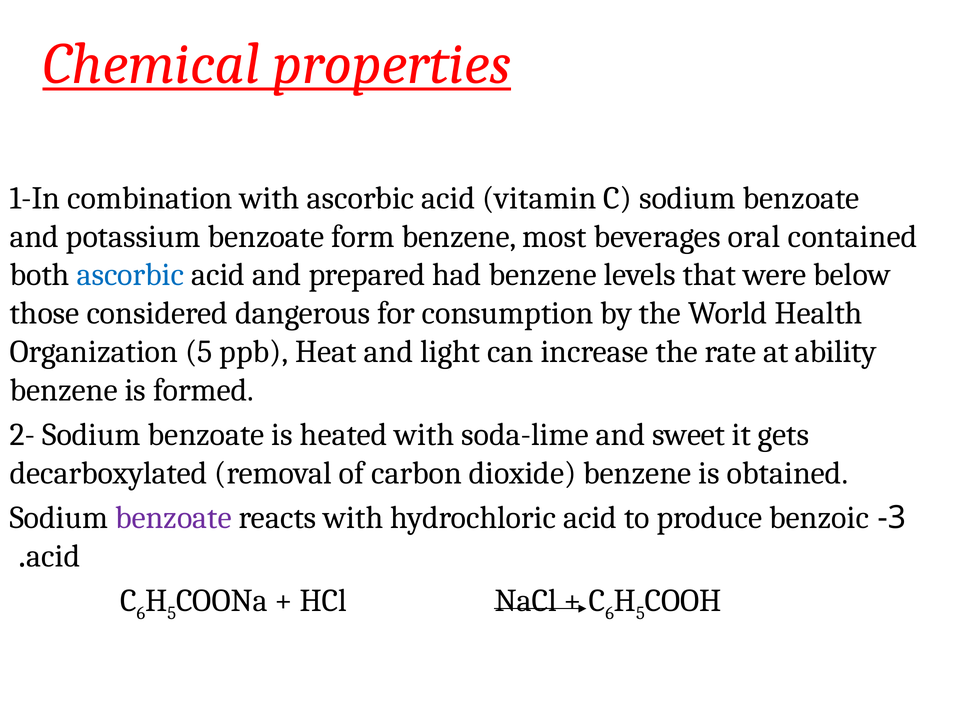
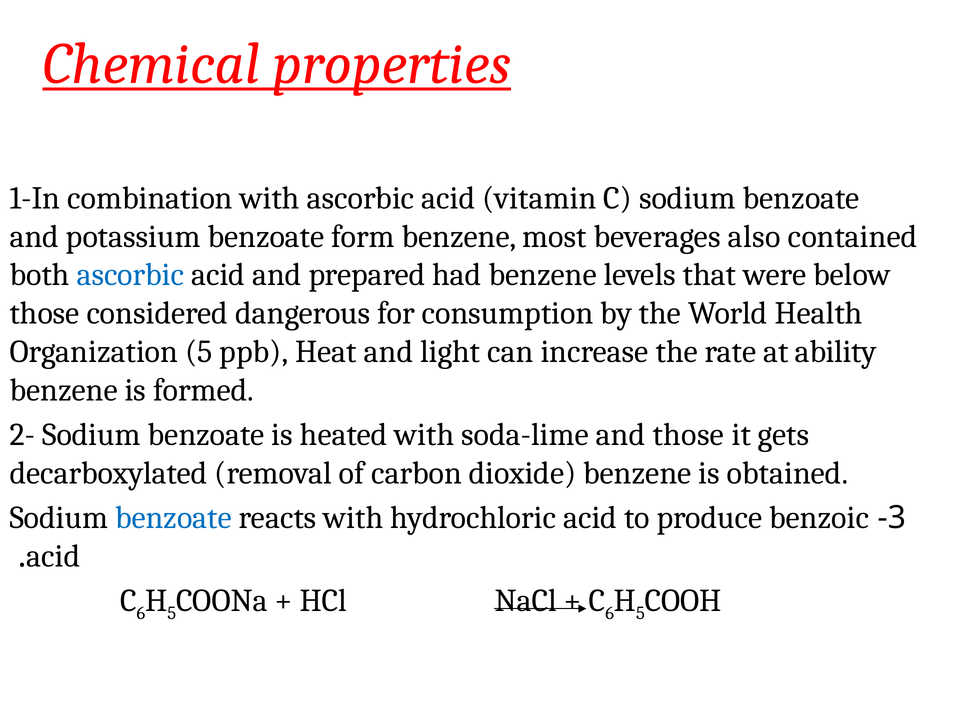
oral: oral -> also (754, 236)
and sweet: sweet -> those (688, 434)
benzoate colour: purple -> blue (173, 517)
